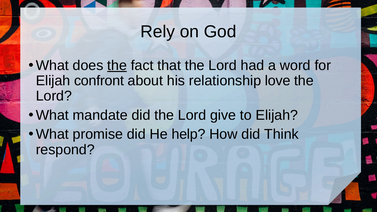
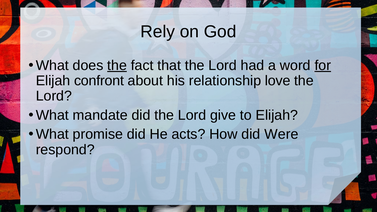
for underline: none -> present (323, 65)
help: help -> acts (188, 134)
Think: Think -> Were (281, 134)
